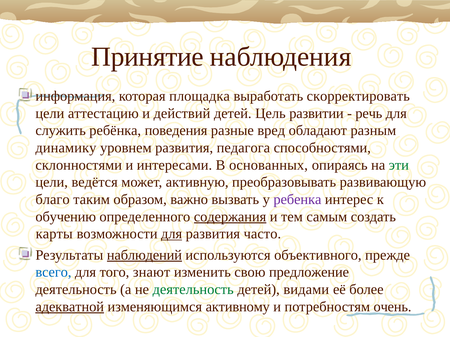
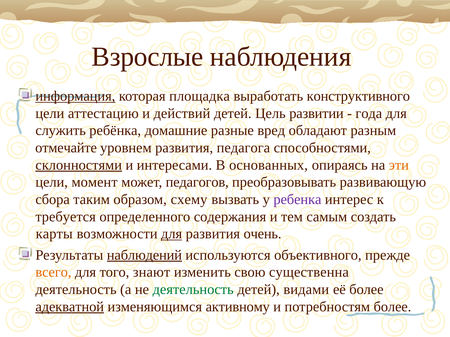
Принятие: Принятие -> Взрослые (147, 57)
информация underline: none -> present (75, 96)
скорректировать: скорректировать -> конструктивного (358, 96)
речь: речь -> года (369, 113)
поведения: поведения -> домашние (176, 131)
динамику: динамику -> отмечайте (66, 148)
склонностями underline: none -> present (79, 165)
эти colour: green -> orange (399, 165)
ведётся: ведётся -> момент (95, 182)
активную: активную -> педагогов (197, 182)
благо: благо -> сбора (53, 200)
важно: важно -> схему (189, 200)
обучению: обучению -> требуется (66, 217)
содержания underline: present -> none (230, 217)
часто: часто -> очень (263, 234)
всего colour: blue -> orange (53, 273)
предложение: предложение -> существенна (309, 273)
потребностям очень: очень -> более (392, 307)
